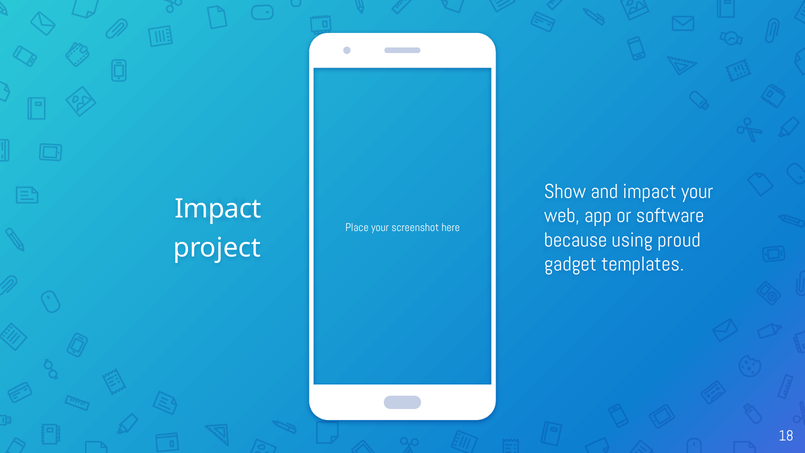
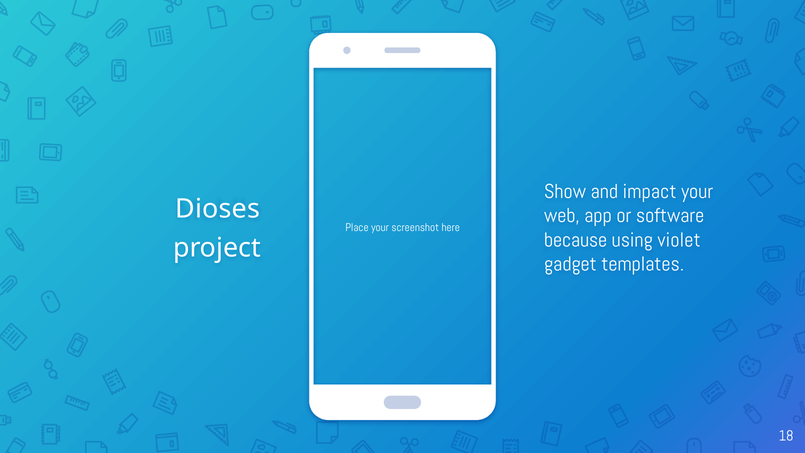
Impact: Impact -> Dioses (218, 209)
proud: proud -> violet (679, 240)
